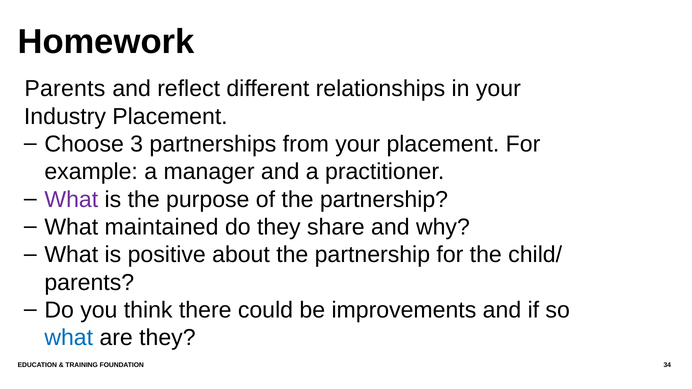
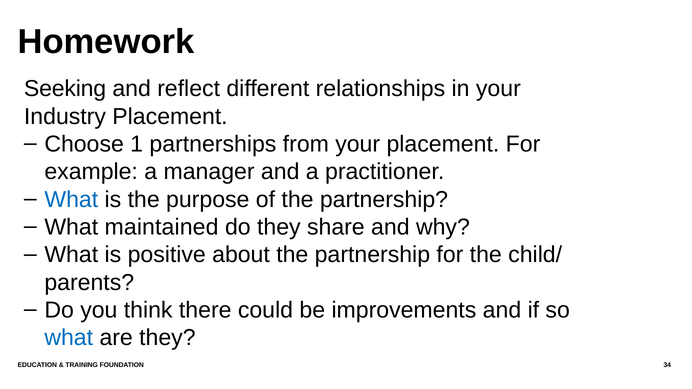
Parents: Parents -> Seeking (65, 89)
3: 3 -> 1 (137, 144)
What colour: purple -> blue (71, 200)
